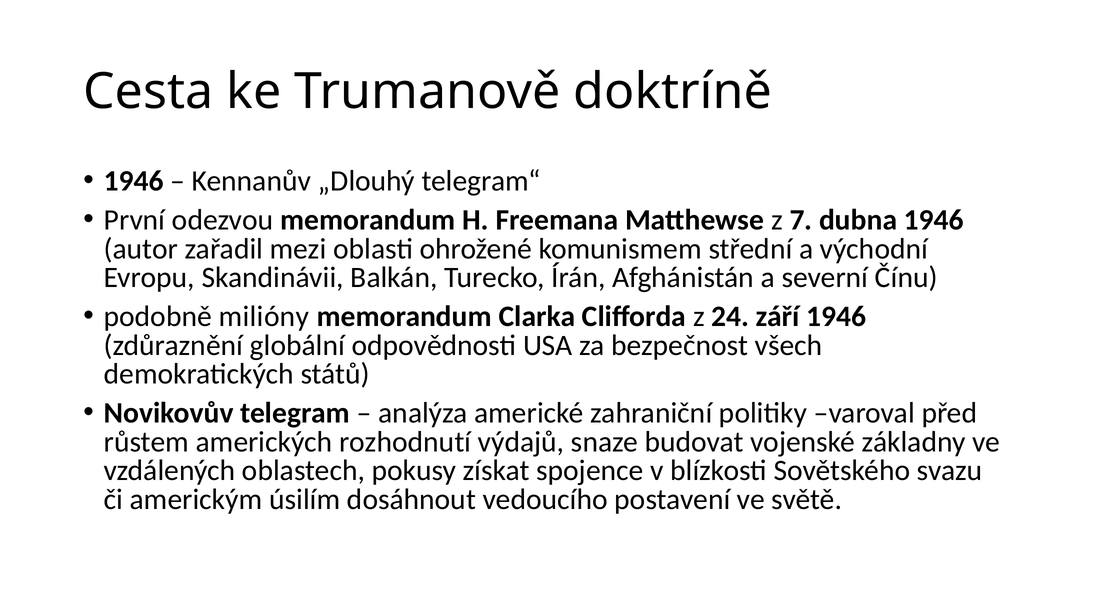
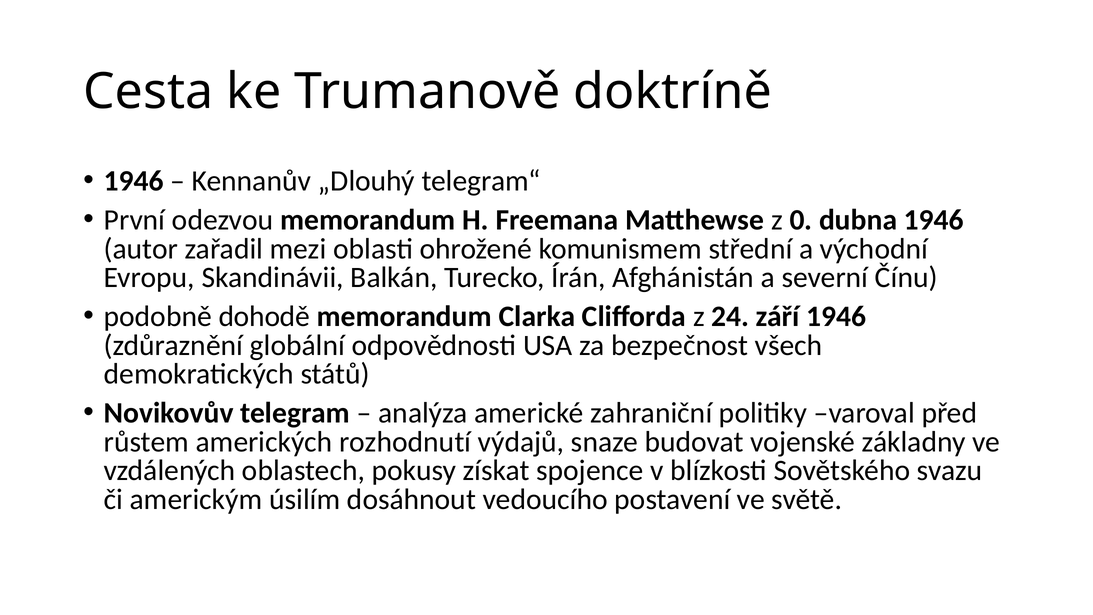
7: 7 -> 0 (801, 220)
milióny: milióny -> dohodě (264, 316)
